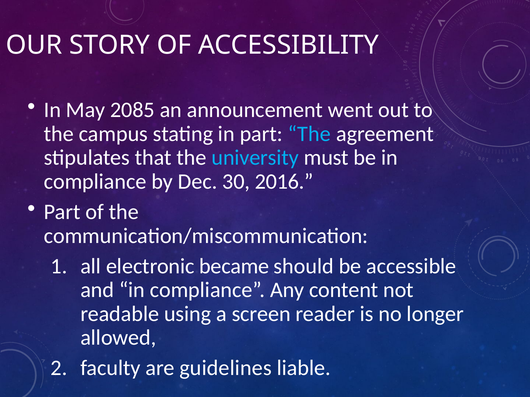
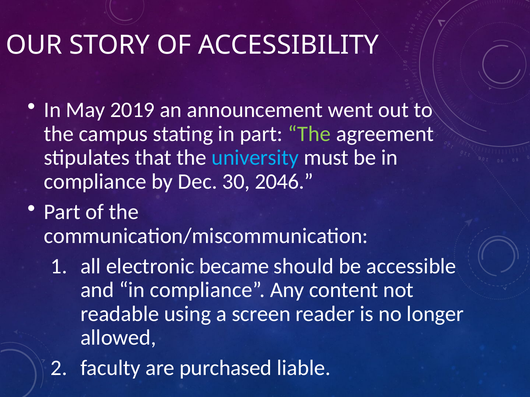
2085: 2085 -> 2019 (132, 110)
The colour: light blue -> light green (309, 134)
2016: 2016 -> 2046 (284, 182)
guidelines: guidelines -> purchased (226, 369)
